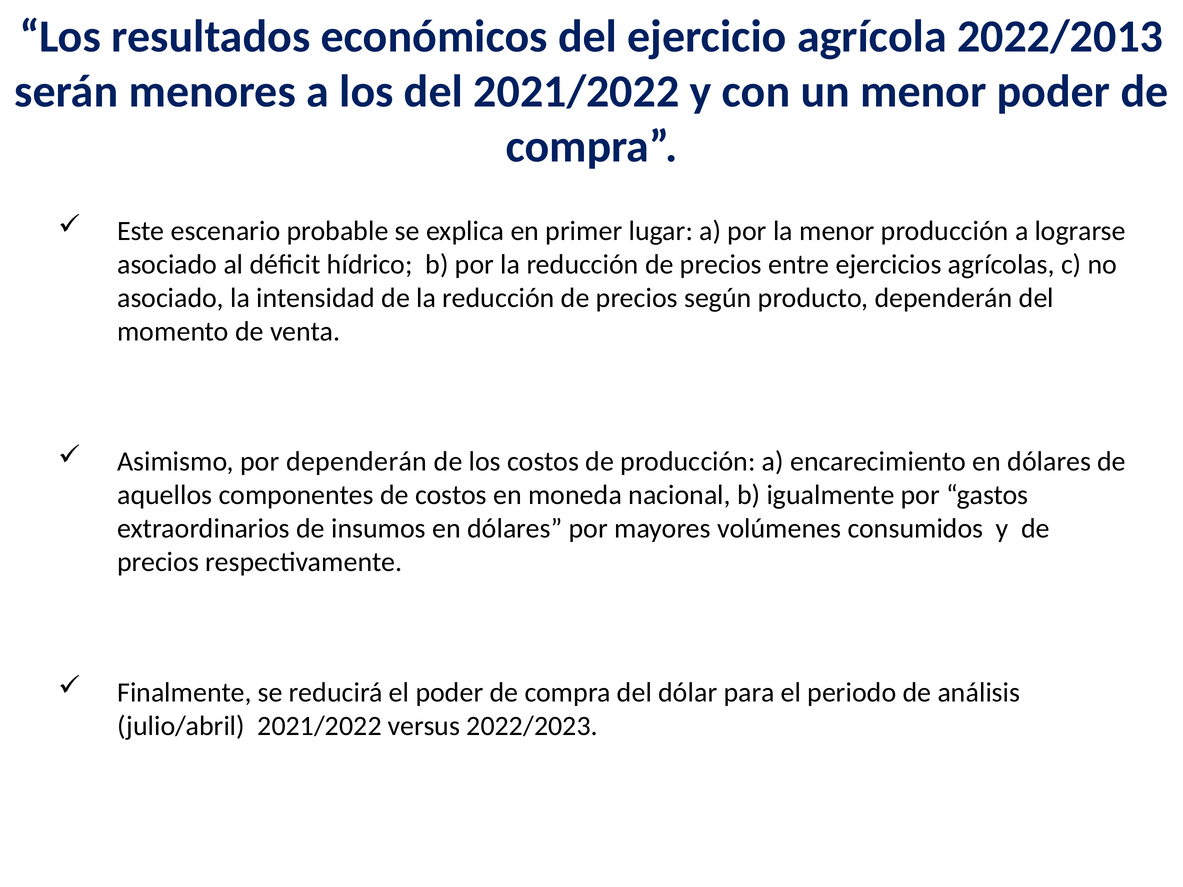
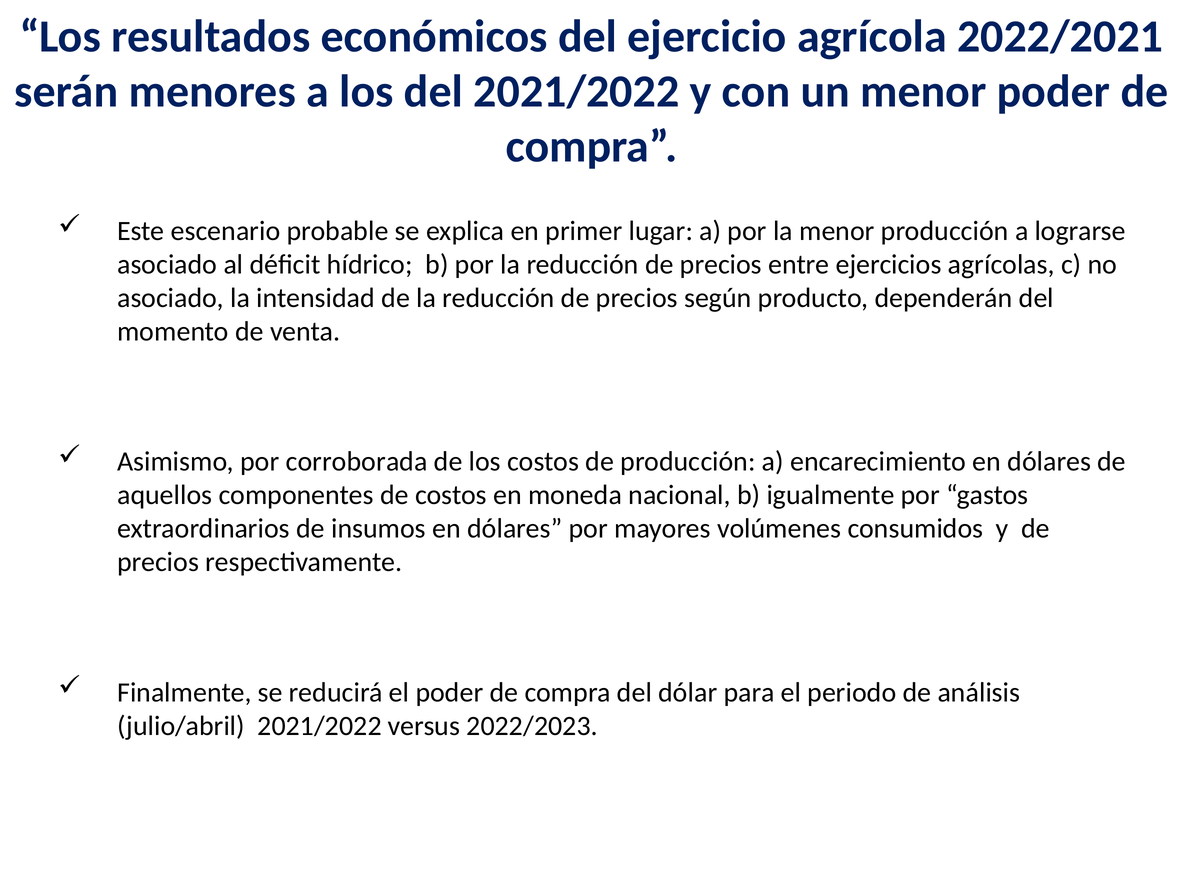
2022/2013: 2022/2013 -> 2022/2021 (1060, 37)
por dependerán: dependerán -> corroborada (357, 462)
